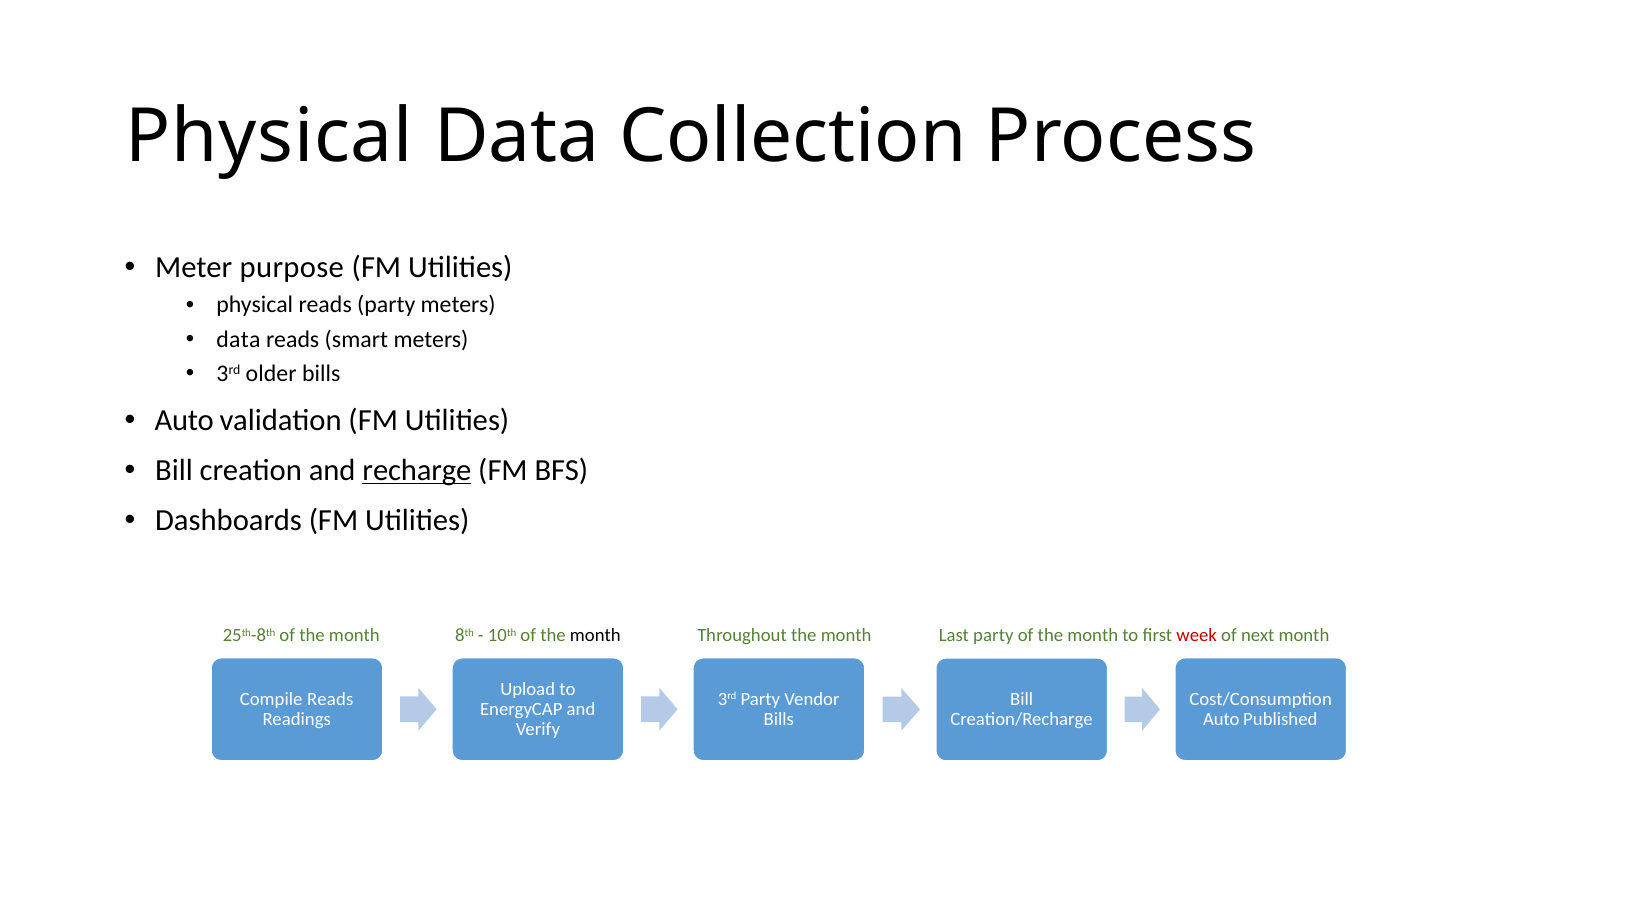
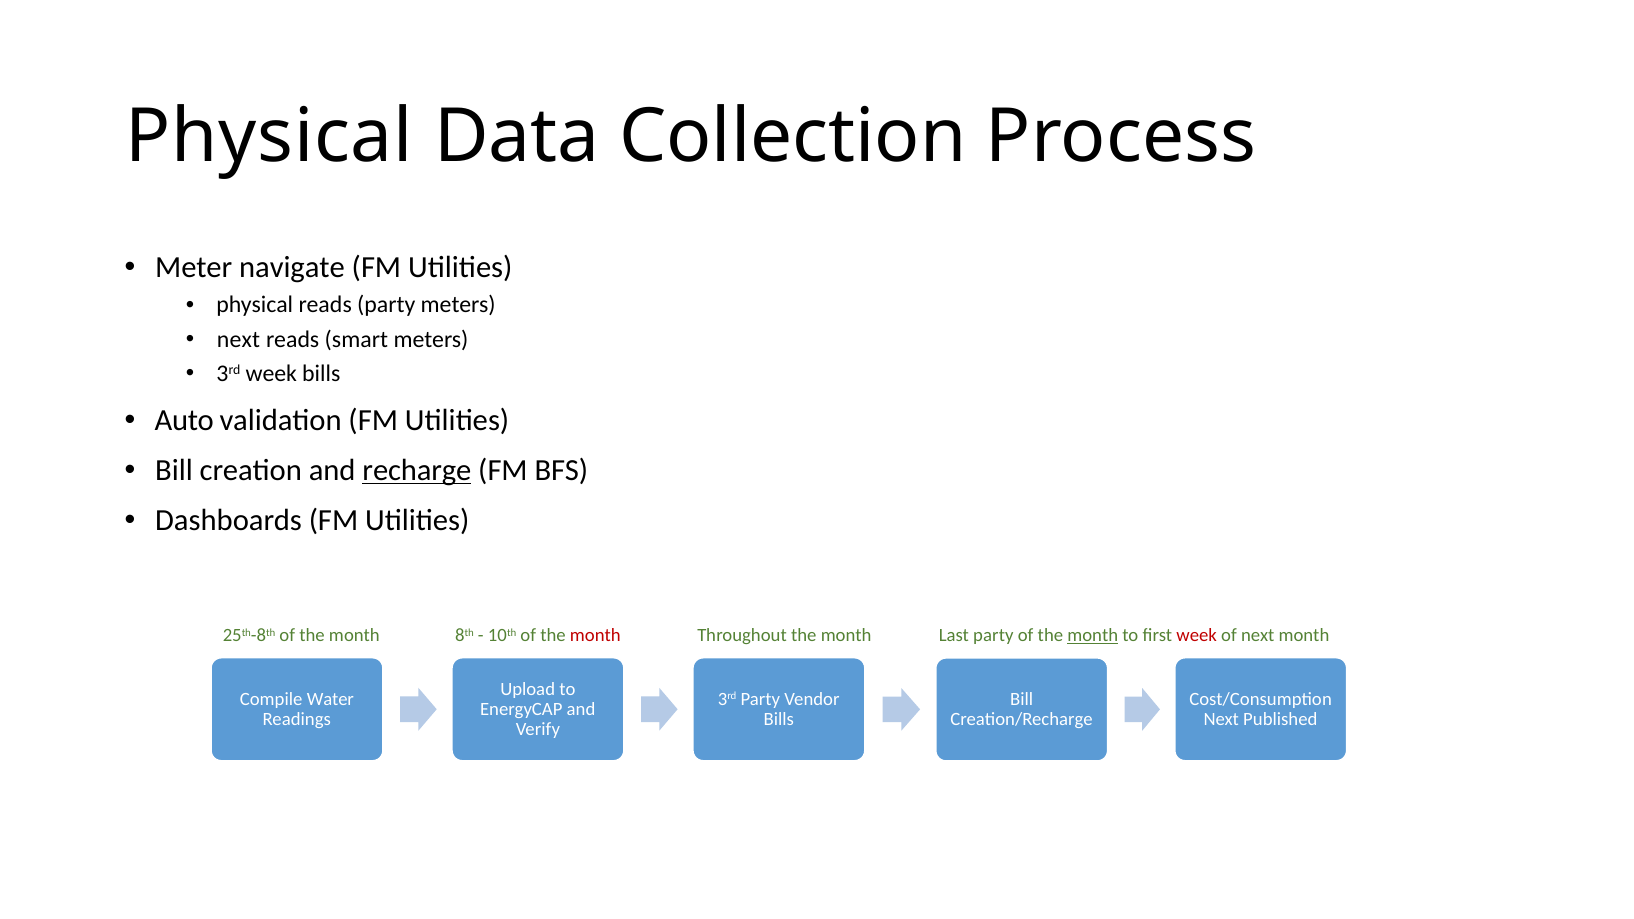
purpose: purpose -> navigate (292, 267)
data: data -> next (238, 339)
3rd older: older -> week (271, 374)
month colour: black -> red (595, 636)
month underline: none -> present (1093, 636)
Reads: Reads -> Water (330, 699)
Auto: Auto -> Next (1221, 719)
